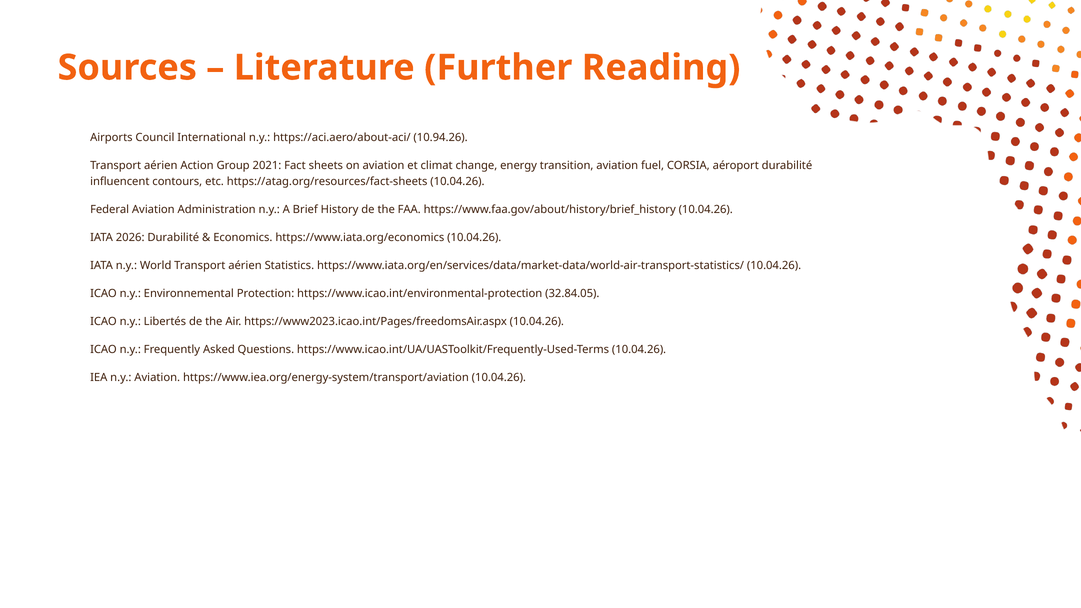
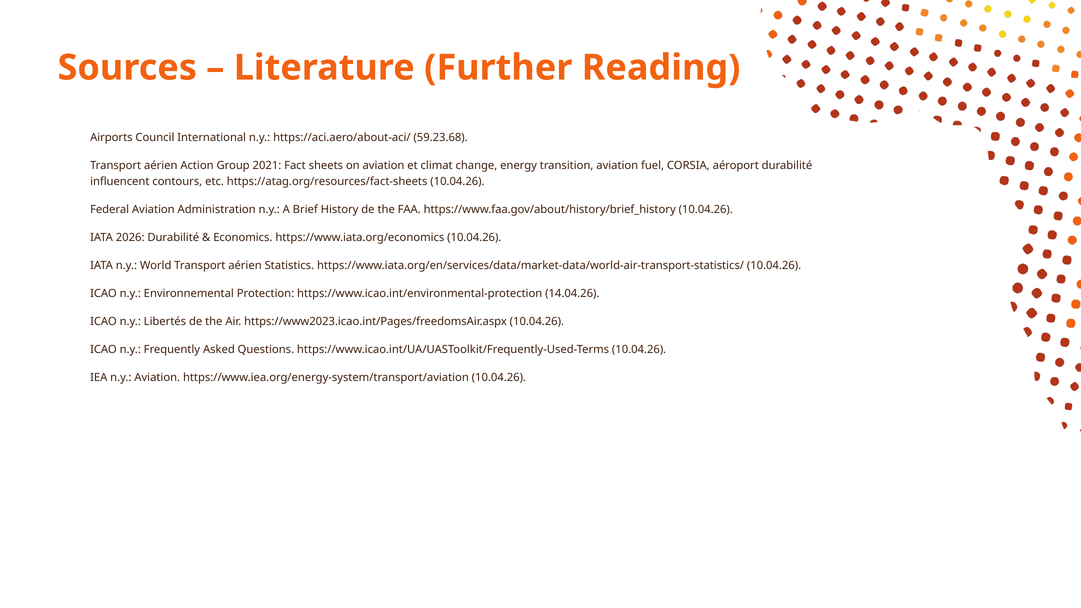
10.94.26: 10.94.26 -> 59.23.68 (441, 138)
32.84.05: 32.84.05 -> 14.04.26 (572, 294)
